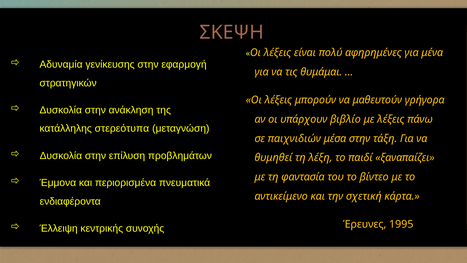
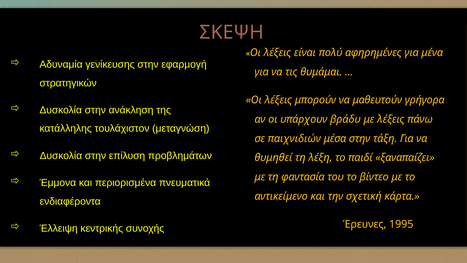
βιβλίο: βιβλίο -> βράδυ (345, 119)
στερεότυπα: στερεότυπα -> τουλάχιστον (122, 128)
